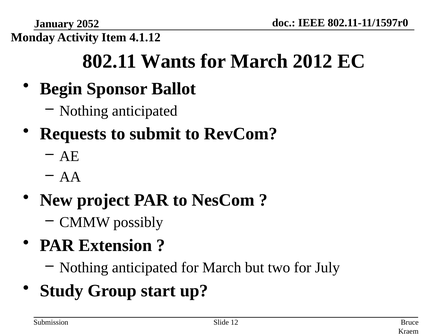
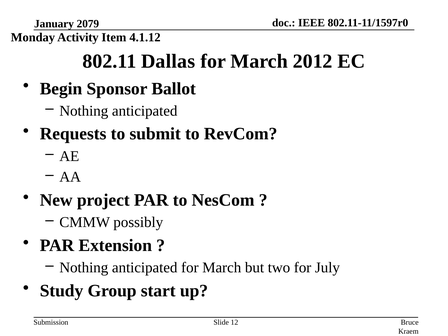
2052: 2052 -> 2079 (88, 24)
Wants: Wants -> Dallas (168, 61)
